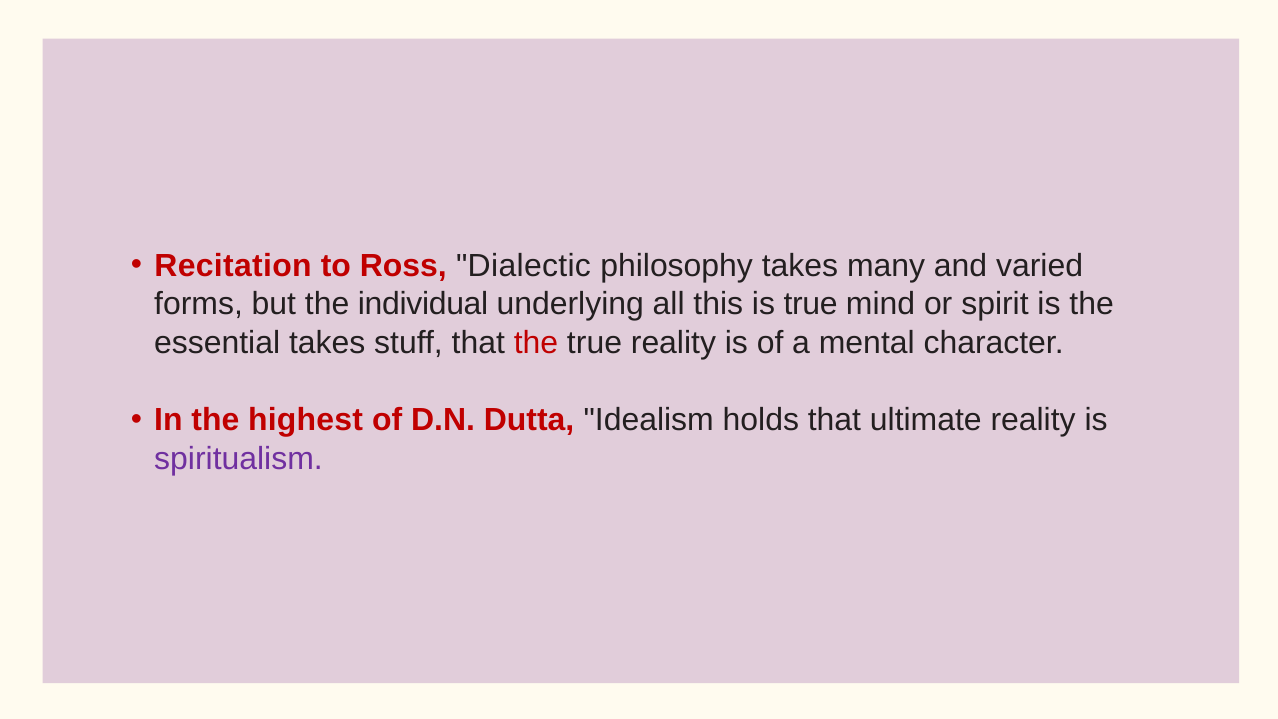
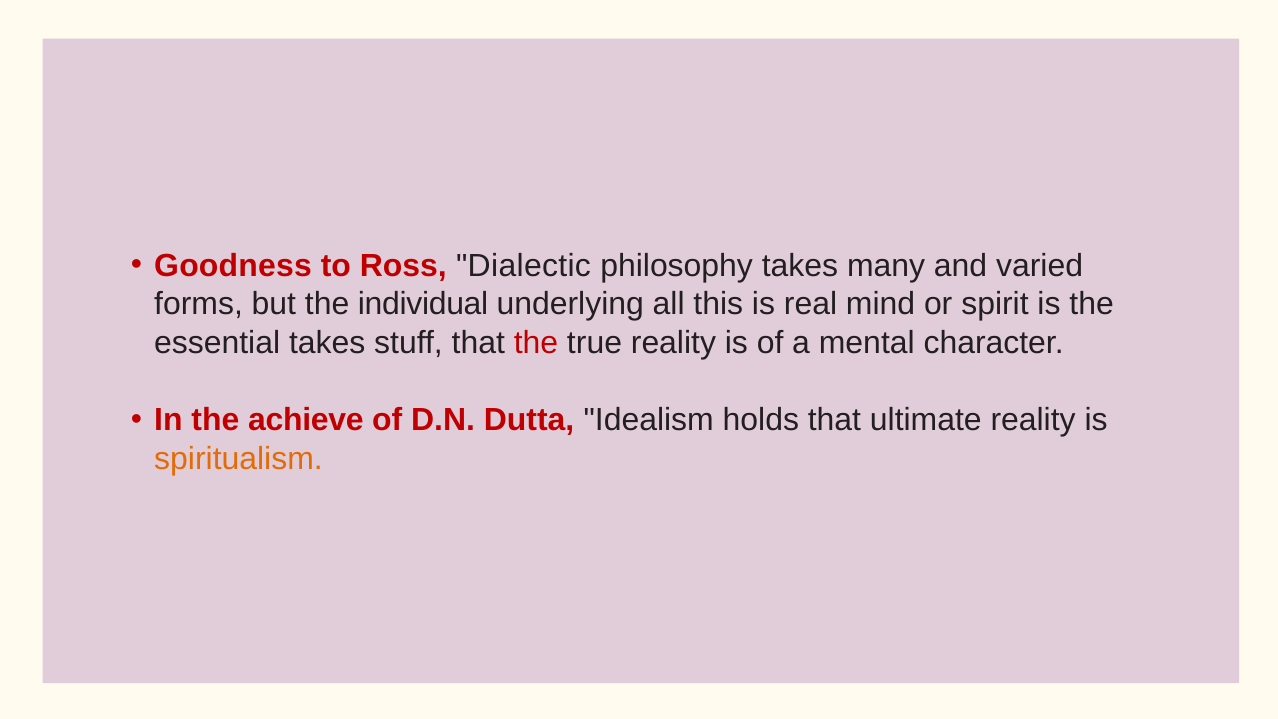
Recitation: Recitation -> Goodness (233, 266)
is true: true -> real (811, 304)
highest: highest -> achieve (306, 420)
spiritualism colour: purple -> orange (238, 459)
